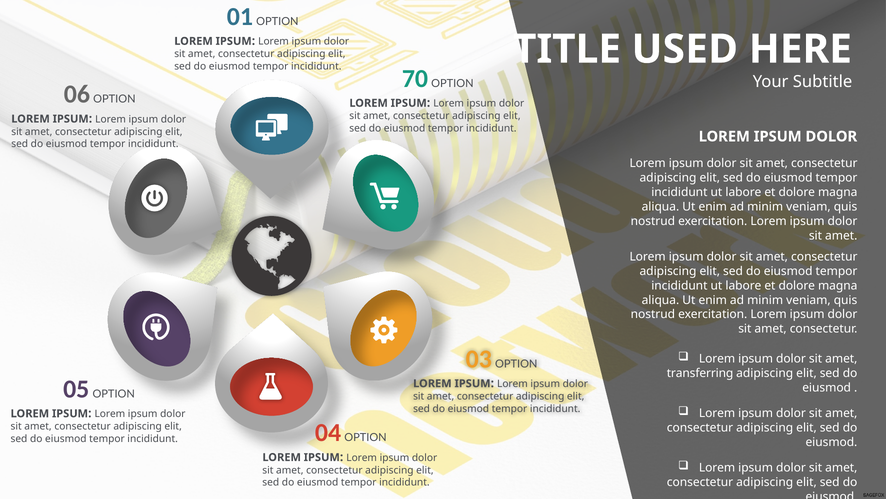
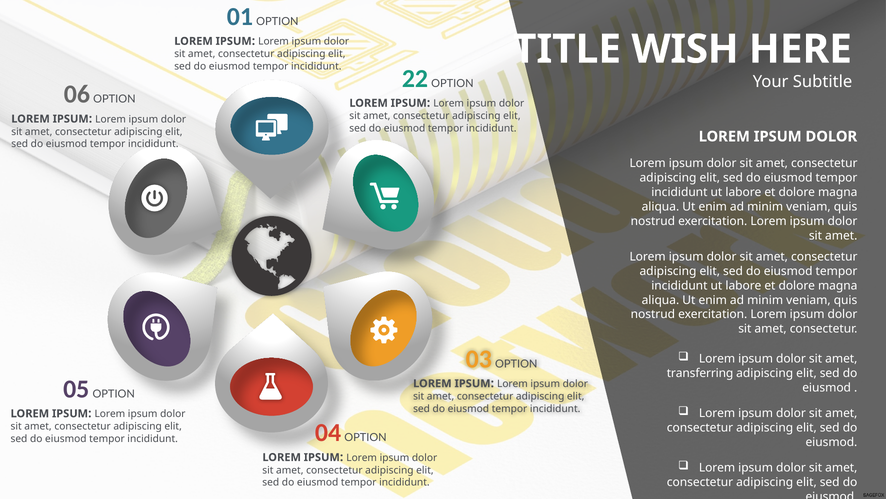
USED: USED -> WISH (685, 49)
70: 70 -> 22 (415, 79)
